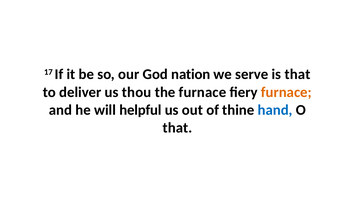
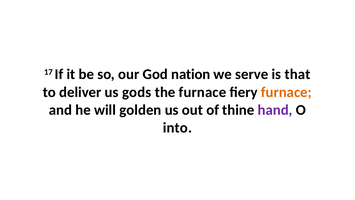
thou: thou -> gods (137, 92)
helpful: helpful -> golden (140, 110)
hand colour: blue -> purple (275, 110)
that: that -> into (177, 127)
